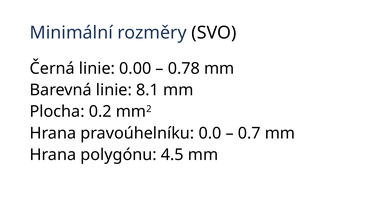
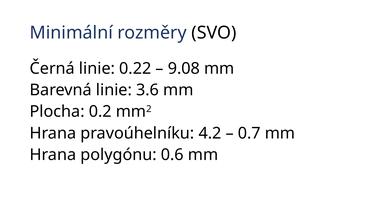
0.00: 0.00 -> 0.22 (135, 68)
0.78: 0.78 -> 9.08 (184, 68)
8.1: 8.1 -> 3.6 (148, 90)
0.0: 0.0 -> 4.2 (210, 133)
4.5: 4.5 -> 0.6 (172, 155)
